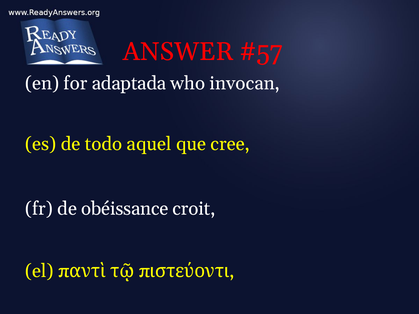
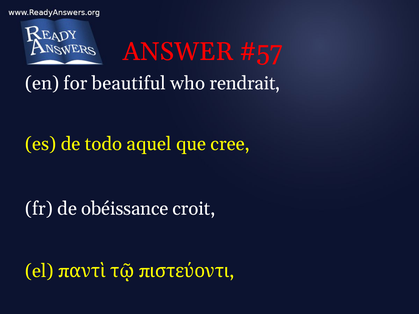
adaptada: adaptada -> beautiful (129, 83)
invocan: invocan -> rendrait (245, 83)
